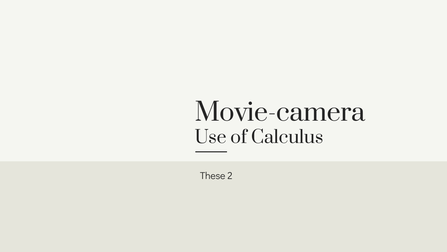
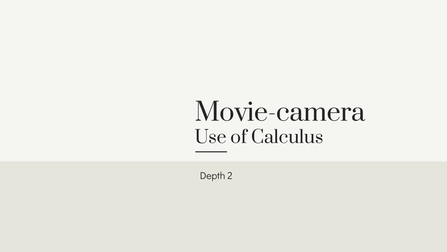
These: These -> Depth (213, 175)
